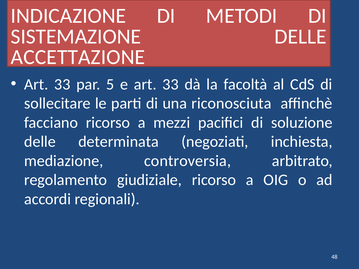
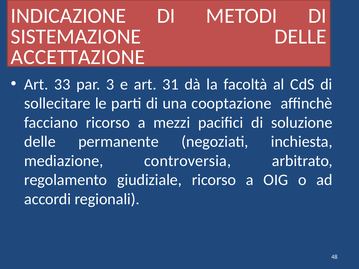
5: 5 -> 3 (110, 84)
e art 33: 33 -> 31 (171, 84)
riconosciuta: riconosciuta -> cooptazione (232, 103)
determinata: determinata -> permanente (119, 142)
